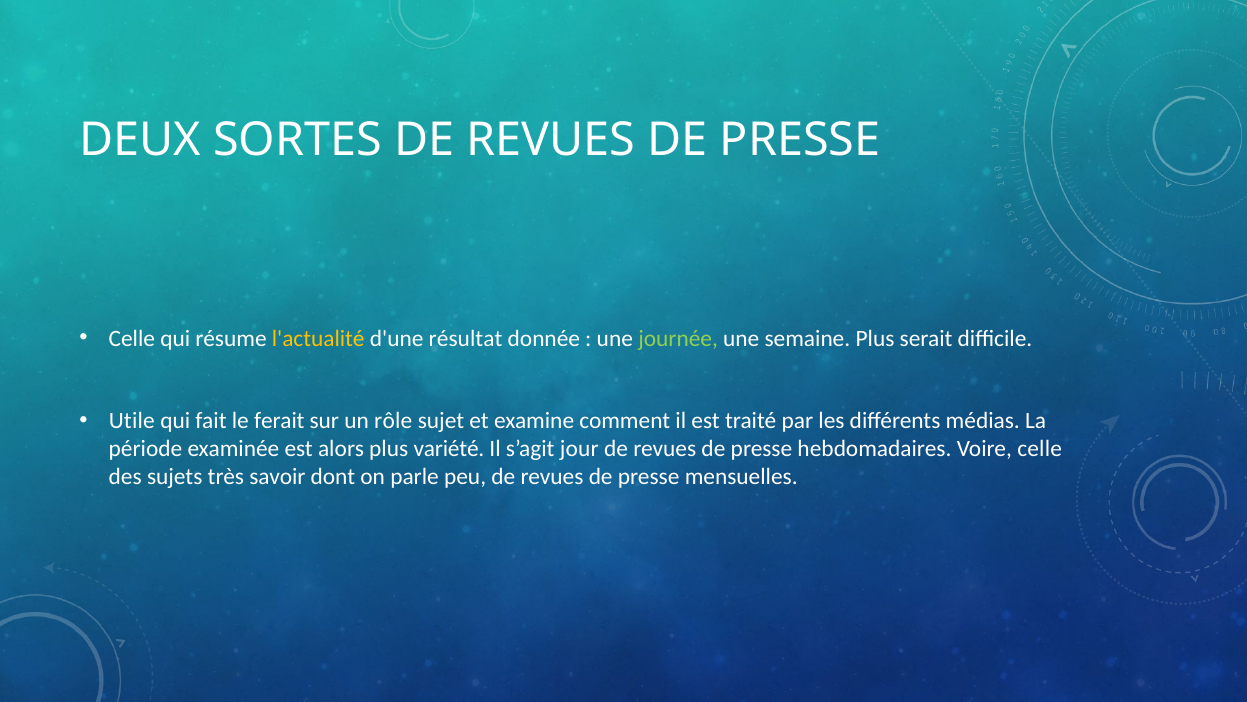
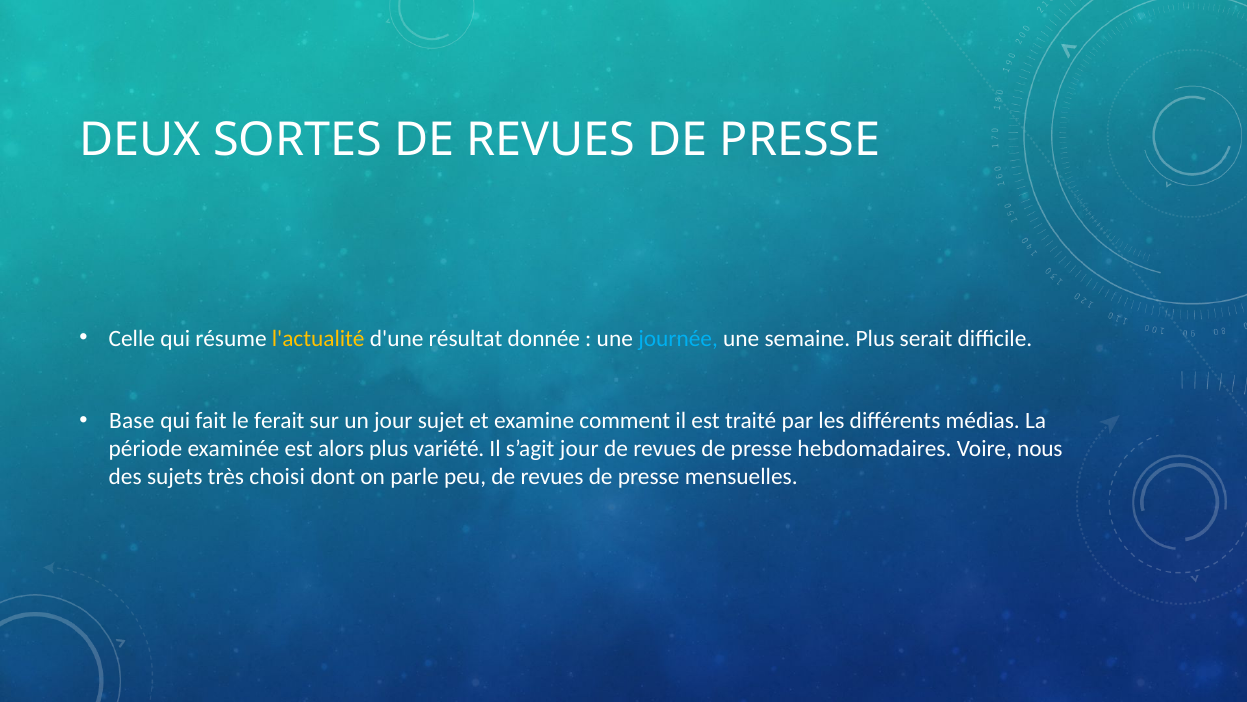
journée colour: light green -> light blue (678, 338)
Utile: Utile -> Base (132, 420)
un rôle: rôle -> jour (393, 420)
Voire celle: celle -> nous (1040, 448)
savoir: savoir -> choisi (277, 476)
